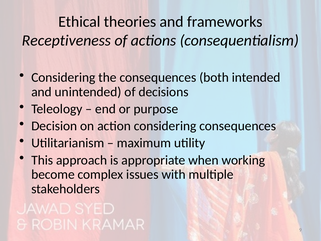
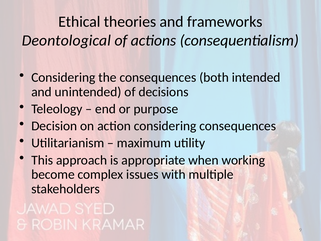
Receptiveness: Receptiveness -> Deontological (66, 40)
